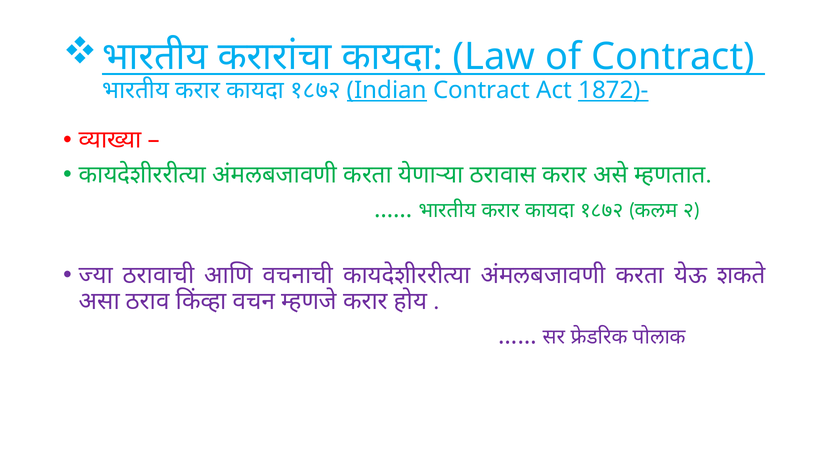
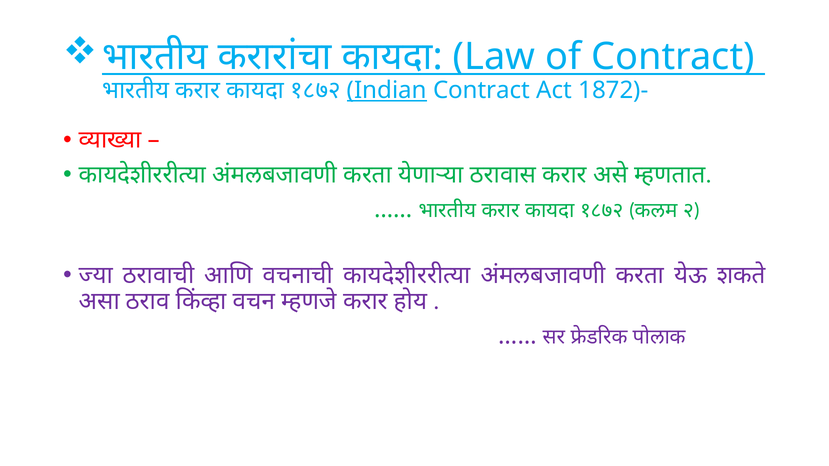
1872)- underline: present -> none (613, 90)
